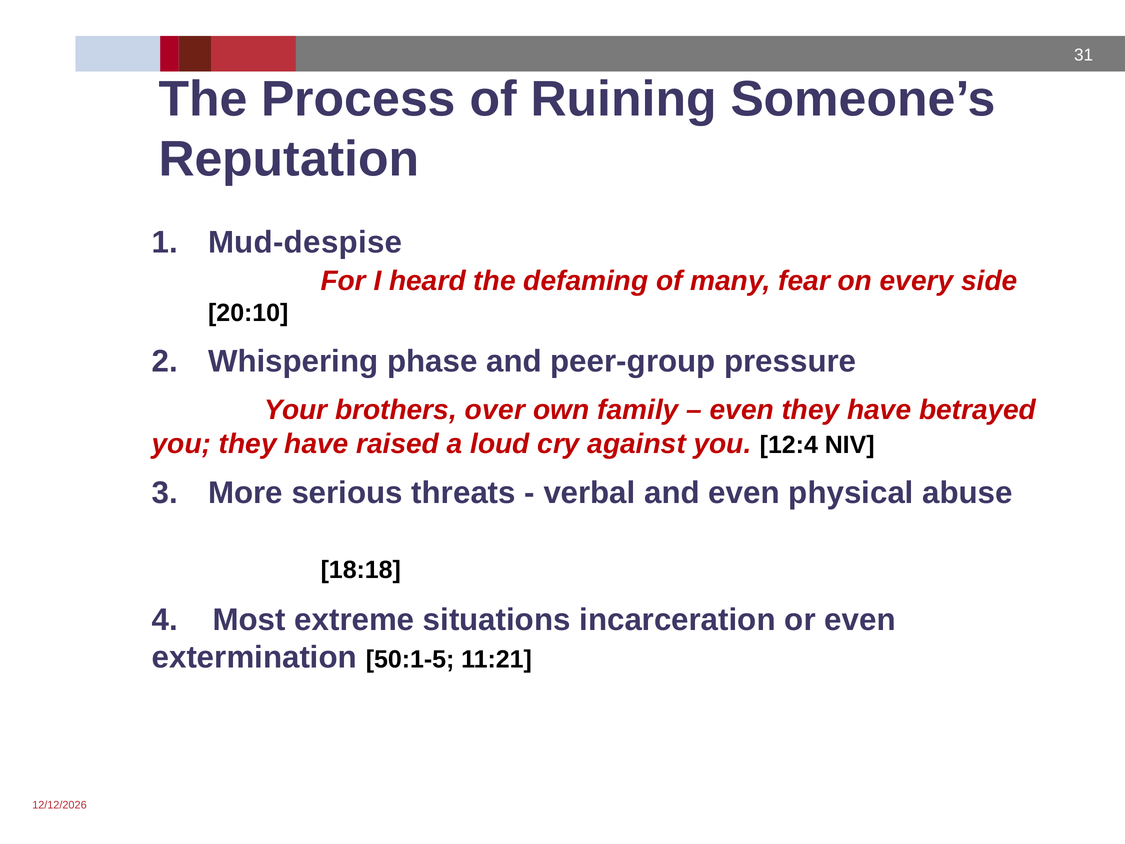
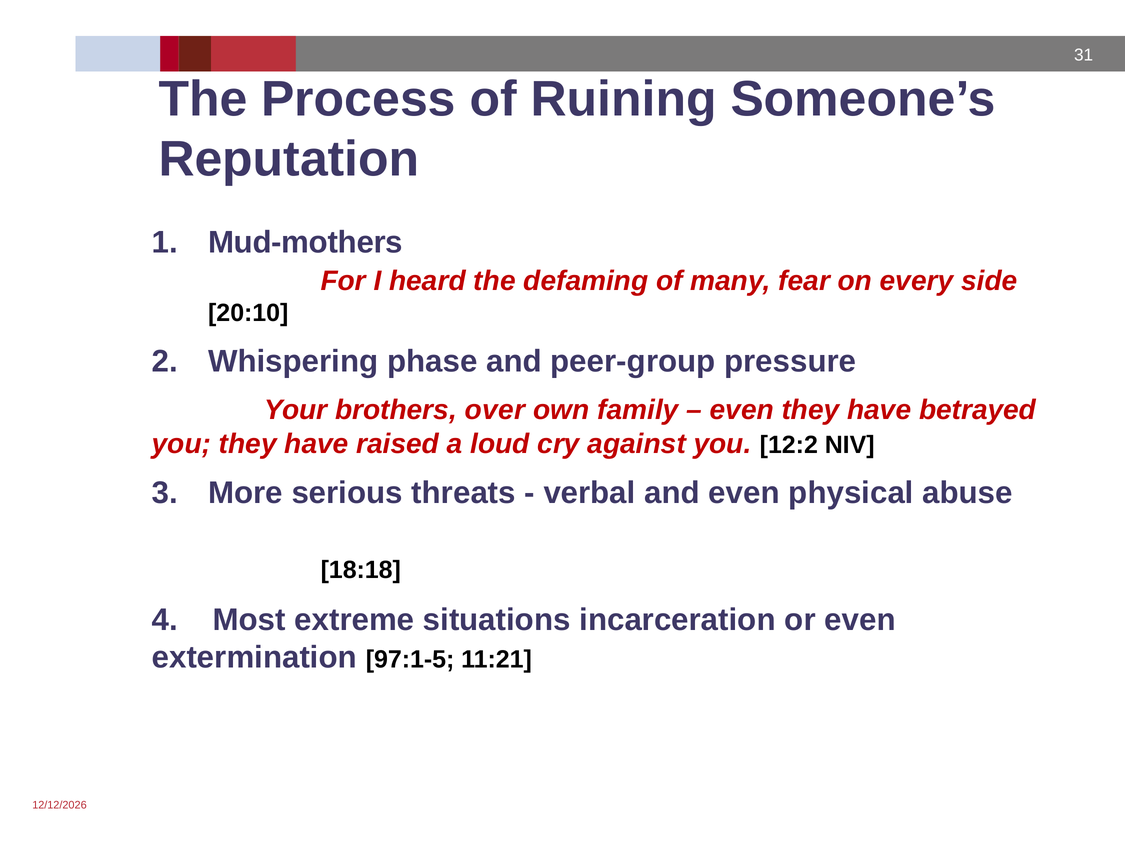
Mud-despise: Mud-despise -> Mud-mothers (305, 242)
12:4: 12:4 -> 12:2 (789, 445)
50:1-5: 50:1-5 -> 97:1-5 (410, 659)
